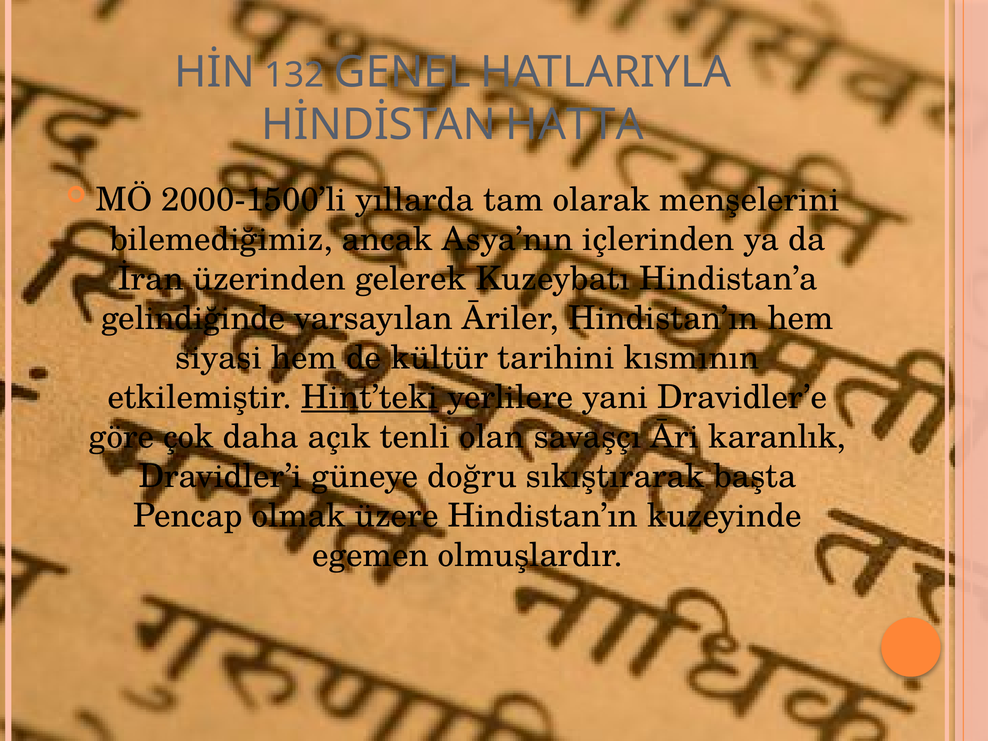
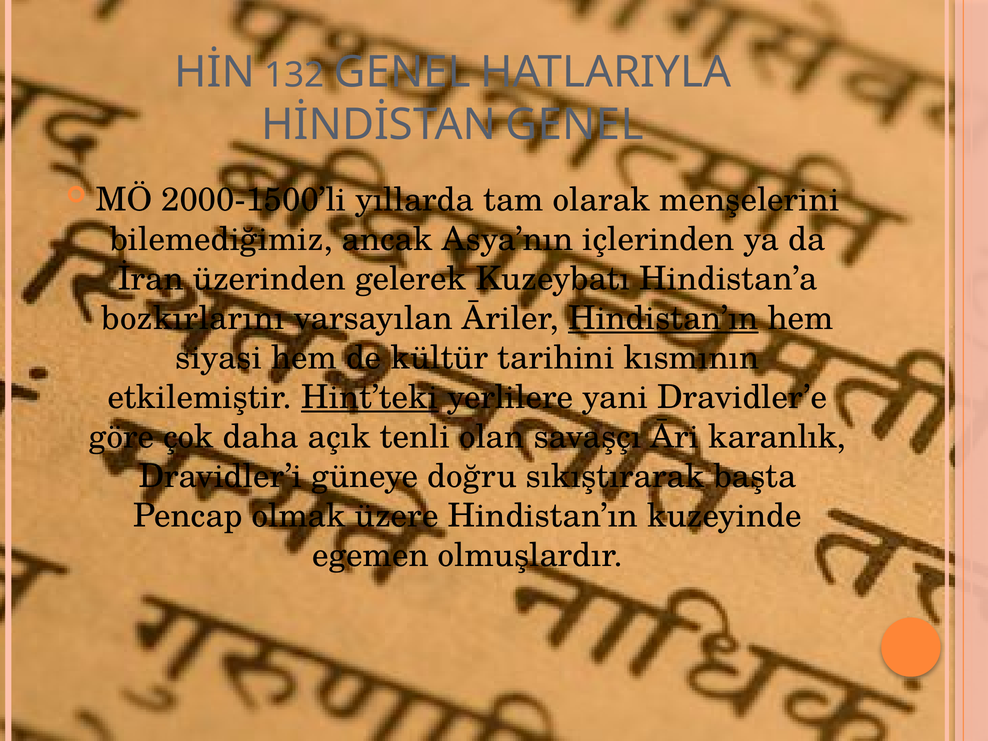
HİNDİSTAN HATTA: HATTA -> GENEL (574, 125)
gelindiğinde: gelindiğinde -> bozkırlarını (193, 318)
Hindistan’ın underline: none -> present (663, 318)
